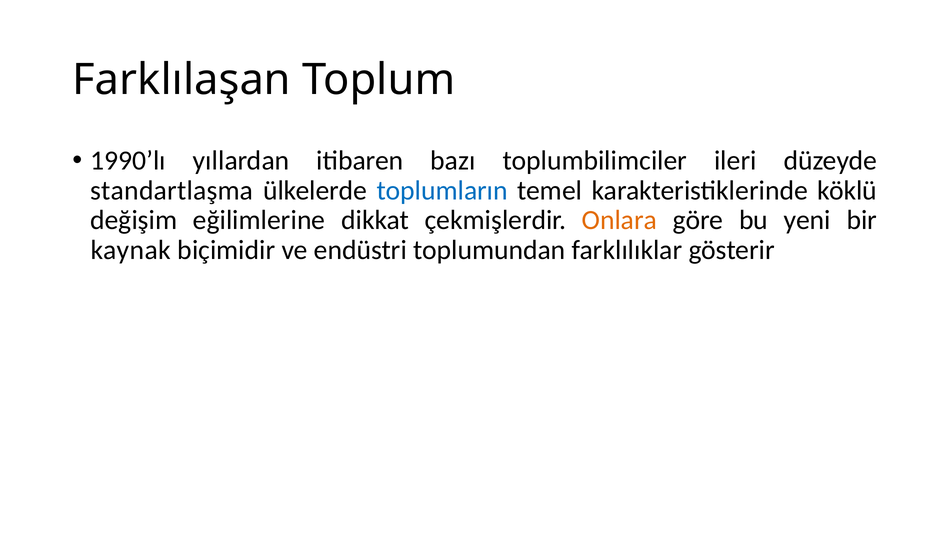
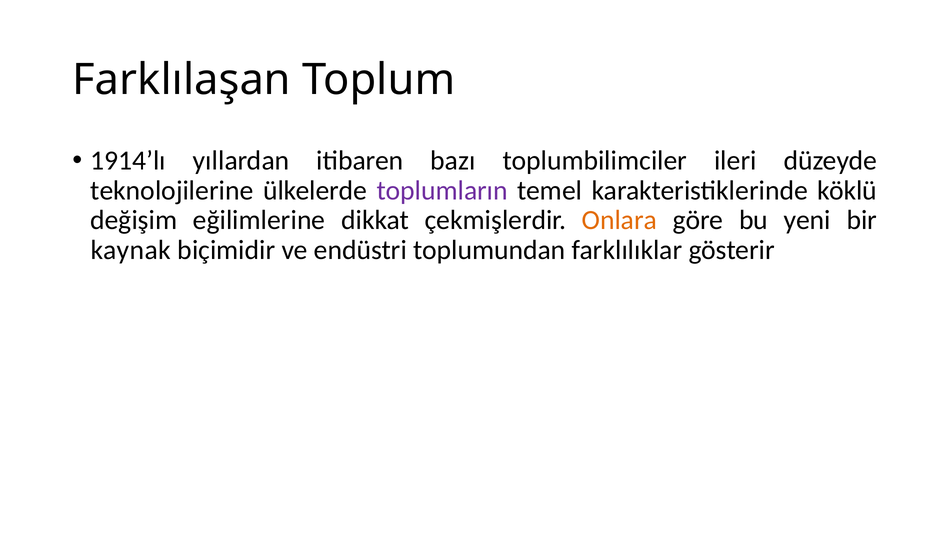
1990’lı: 1990’lı -> 1914’lı (128, 161)
standartlaşma: standartlaşma -> teknolojilerine (172, 191)
toplumların colour: blue -> purple (442, 191)
